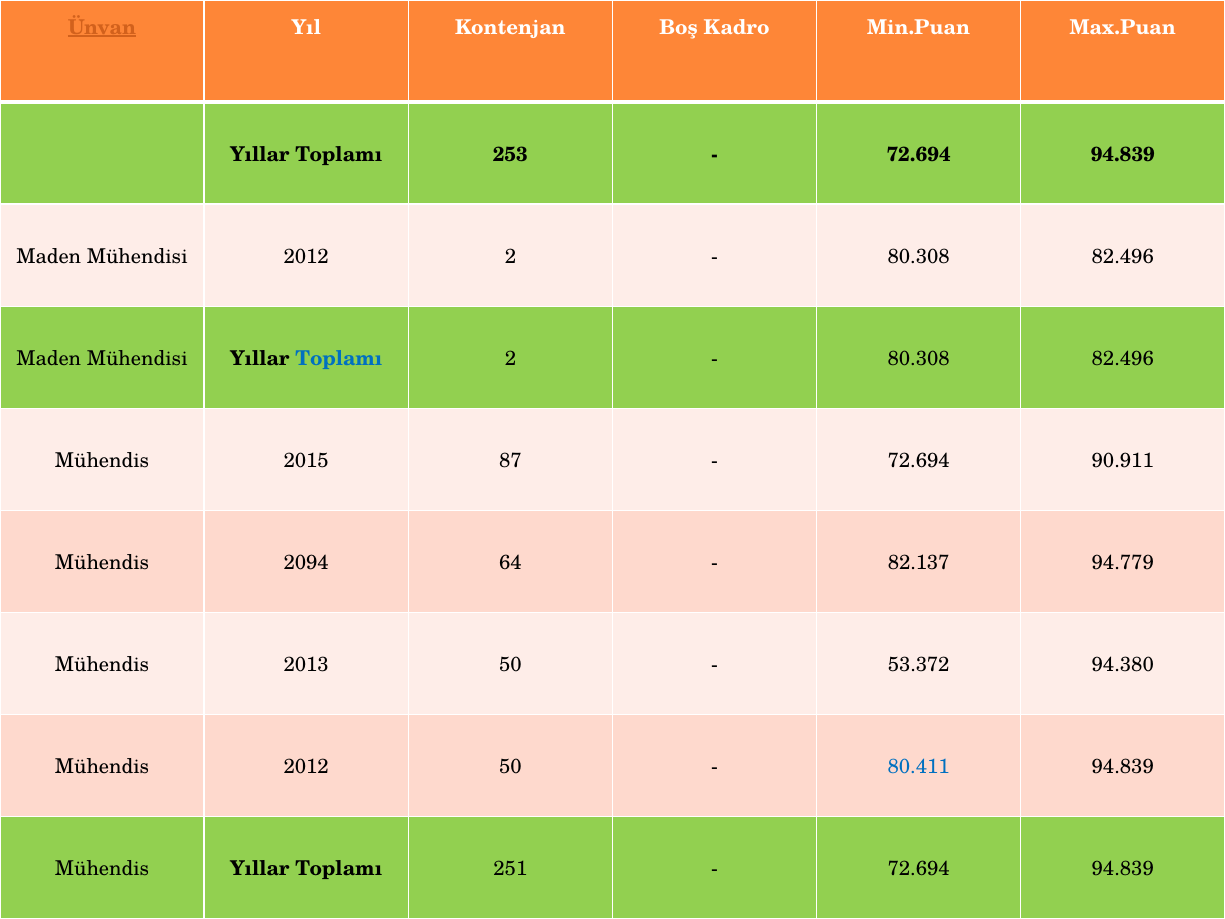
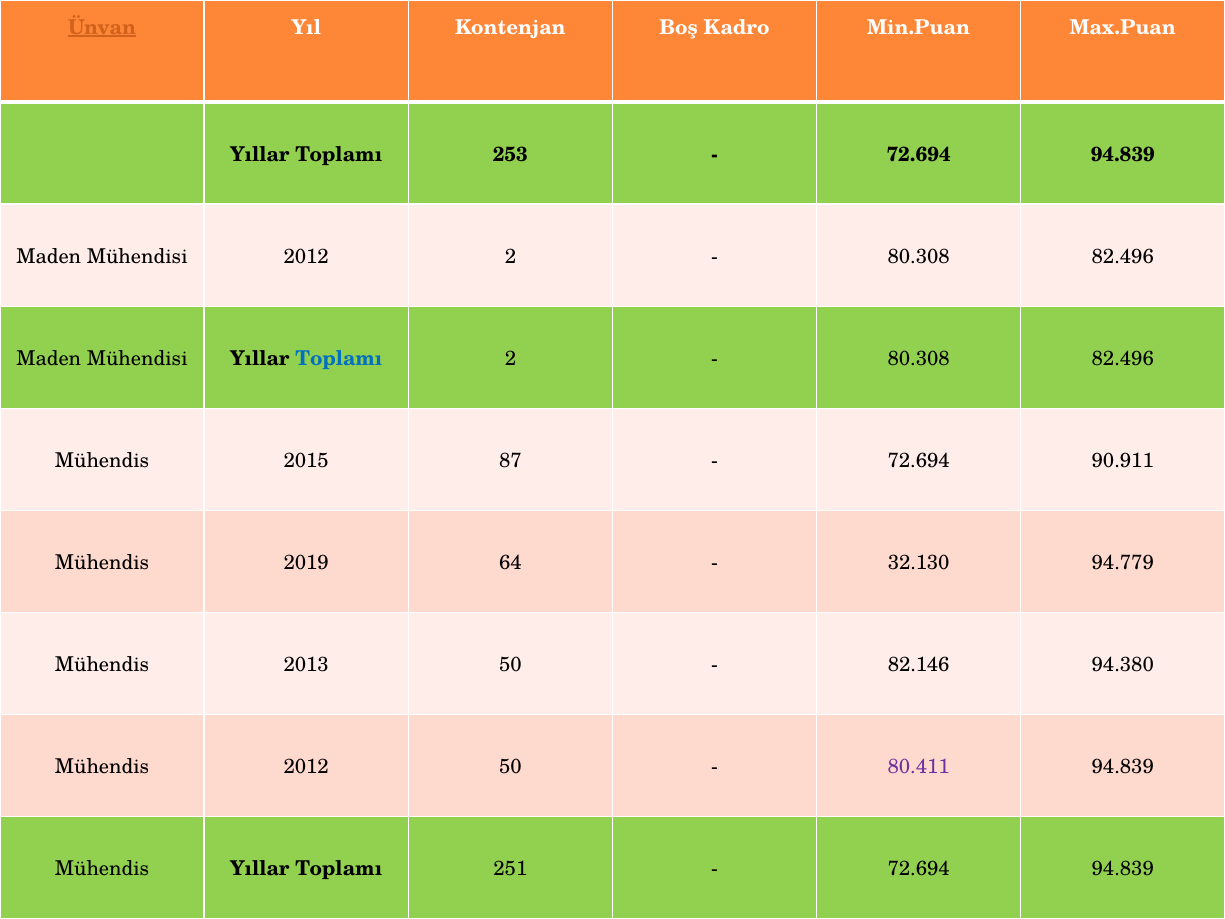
2094: 2094 -> 2019 (306, 563)
82.137: 82.137 -> 32.130 (919, 563)
53.372: 53.372 -> 82.146 (919, 665)
80.411 colour: blue -> purple (919, 767)
